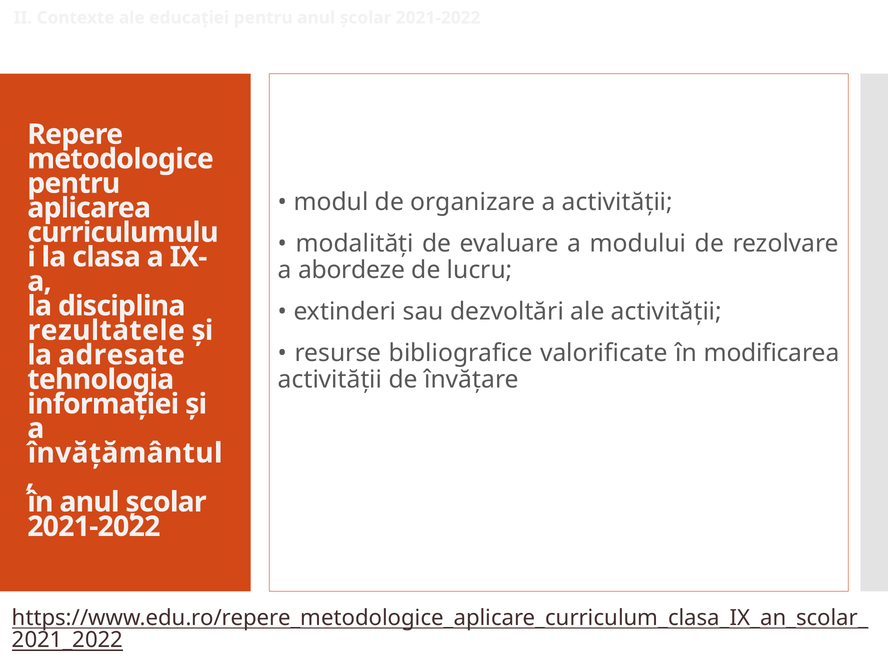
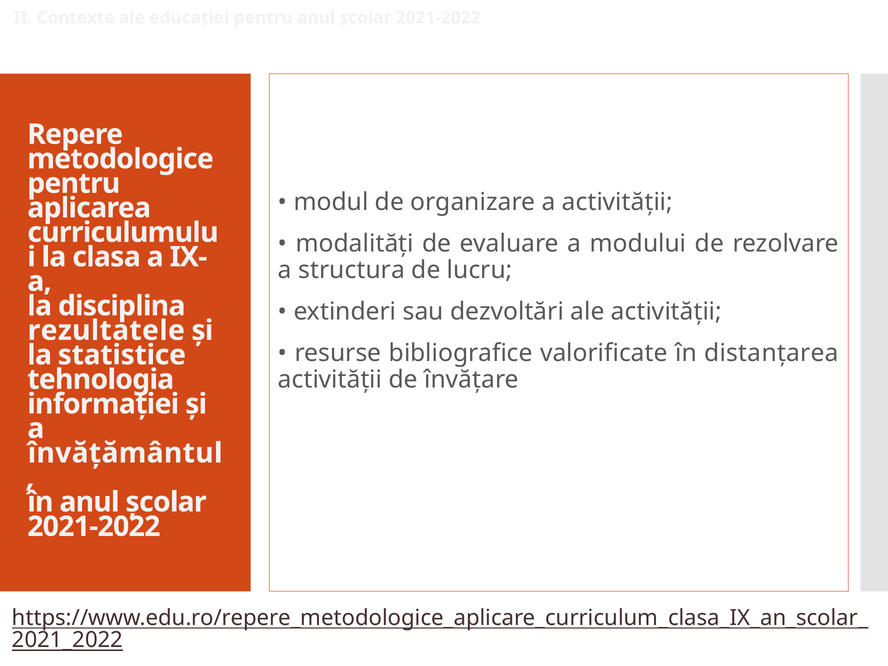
abordeze: abordeze -> structura (352, 270)
modificarea: modificarea -> distanțarea (771, 353)
adresate: adresate -> statistice (122, 355)
